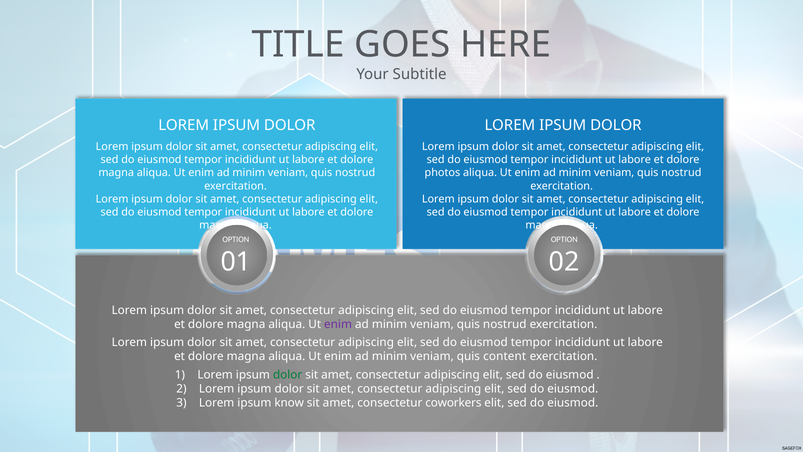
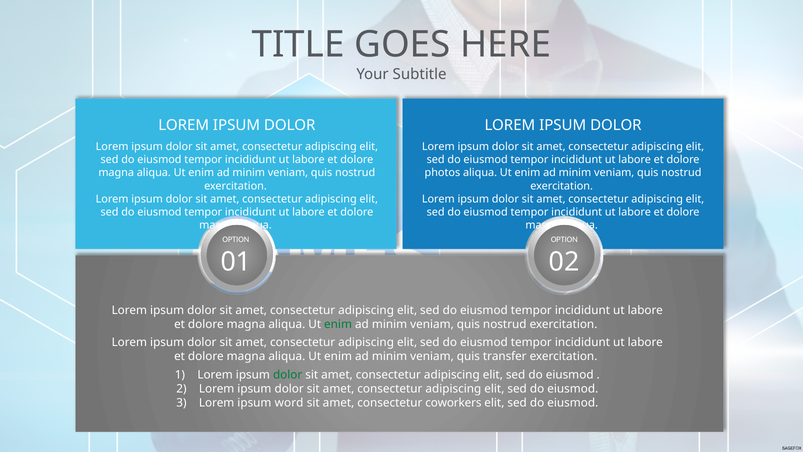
enim colour: purple -> green (338, 324)
content: content -> transfer (505, 356)
know: know -> word (289, 403)
